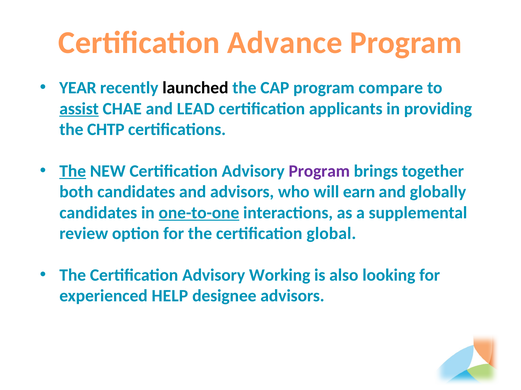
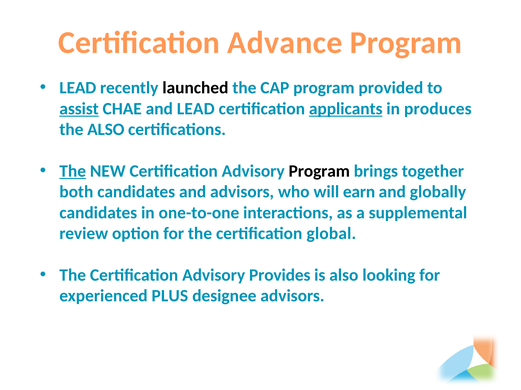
YEAR: YEAR -> LEAD (78, 88)
compare: compare -> provided (391, 88)
applicants underline: none -> present (346, 109)
providing: providing -> produces (438, 109)
the CHTP: CHTP -> ALSO (106, 130)
Program colour: purple -> black (319, 171)
one-to-one underline: present -> none (199, 213)
Working: Working -> Provides (280, 276)
HELP: HELP -> PLUS (170, 296)
